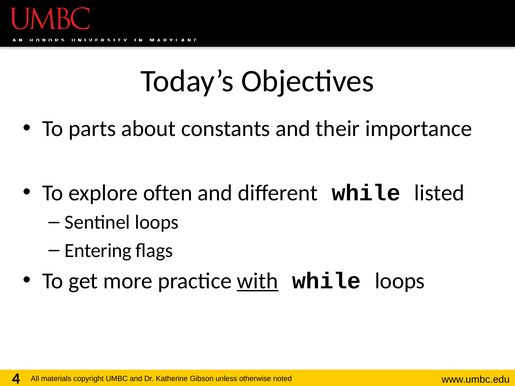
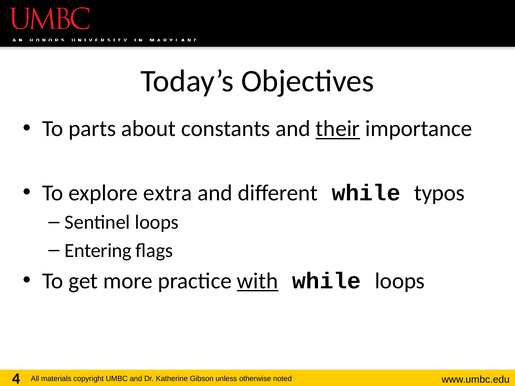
their underline: none -> present (338, 129)
often: often -> extra (168, 193)
listed: listed -> typos (439, 193)
